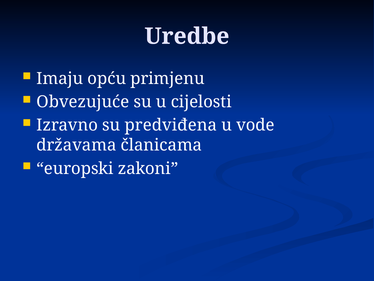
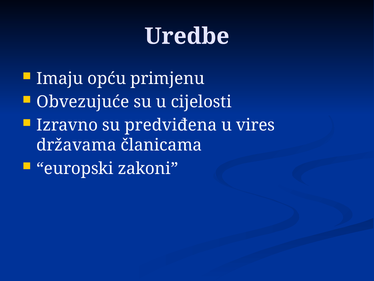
vode: vode -> vires (255, 125)
